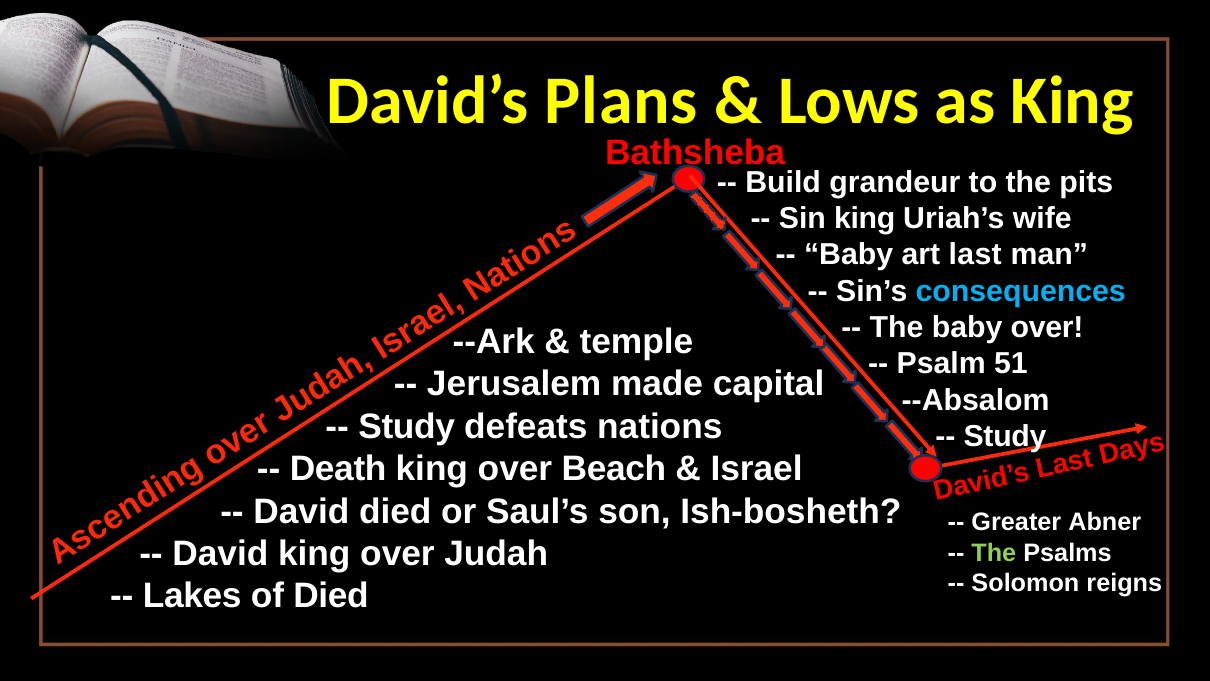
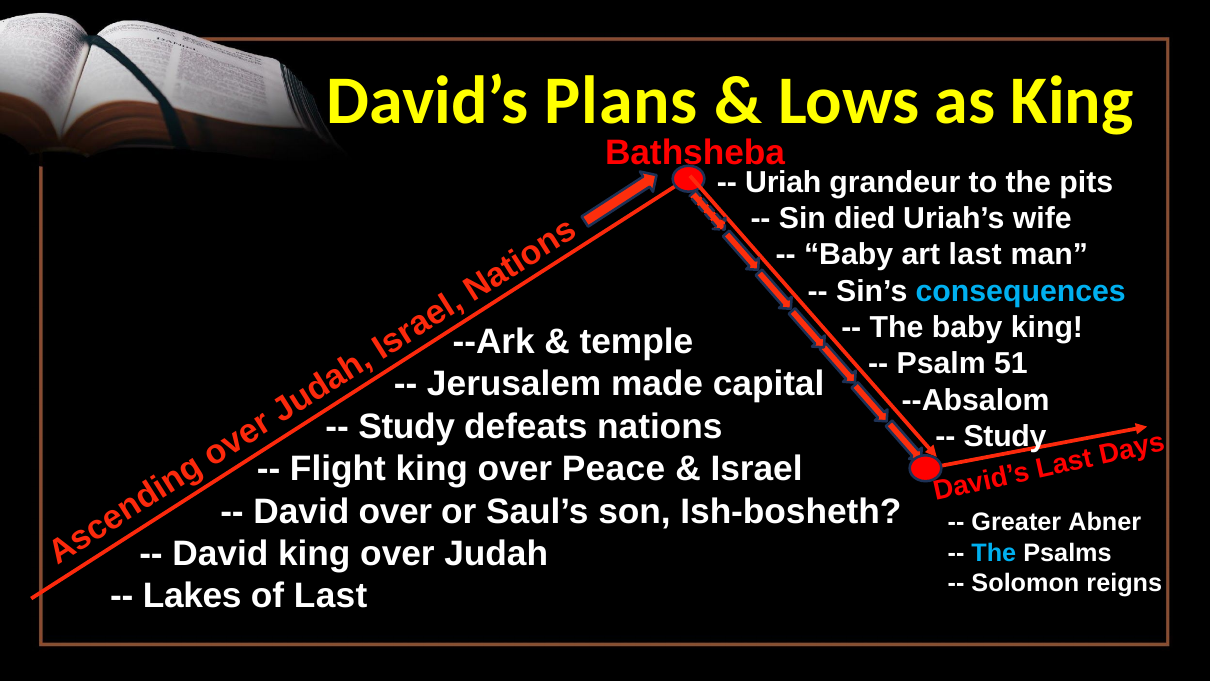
Build: Build -> Uriah (783, 182)
Sin king: king -> died (865, 218)
baby over: over -> king (1047, 327)
Death: Death -> Flight (338, 469)
Beach: Beach -> Peace (614, 469)
David died: died -> over (395, 511)
The colour: light green -> light blue (994, 552)
of Died: Died -> Last (331, 596)
